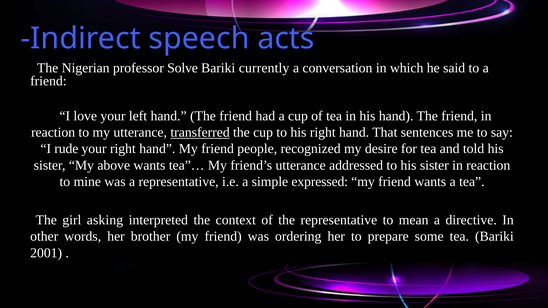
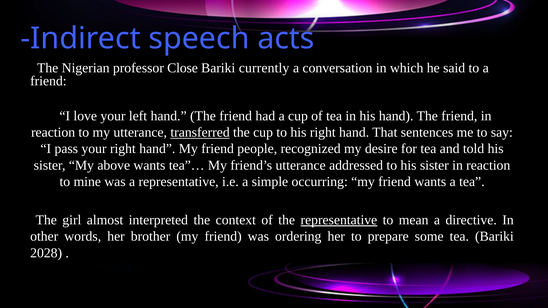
Solve: Solve -> Close (183, 68)
rude: rude -> pass (66, 149)
expressed: expressed -> occurring (320, 182)
asking: asking -> almost (105, 220)
representative underline: none -> present (339, 220)
2001: 2001 -> 2028 (46, 253)
